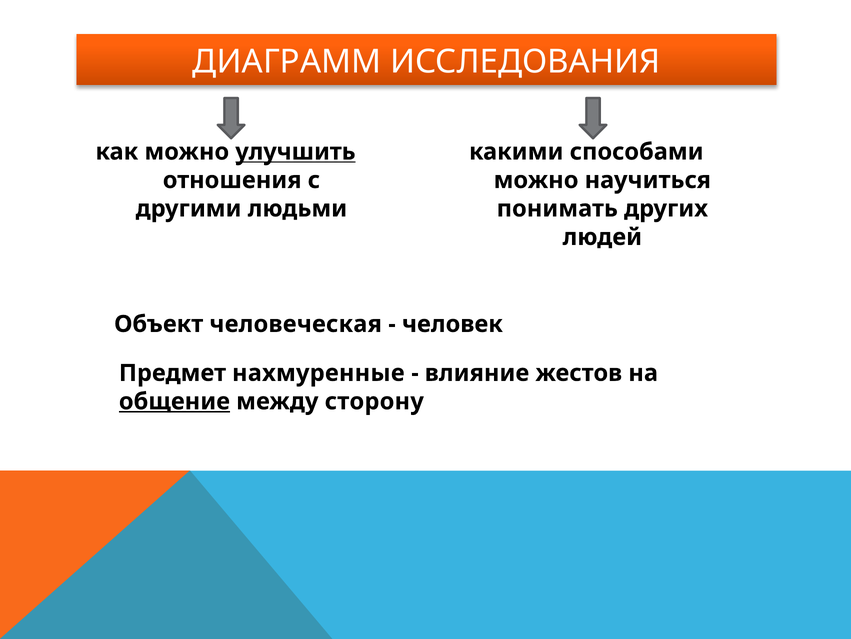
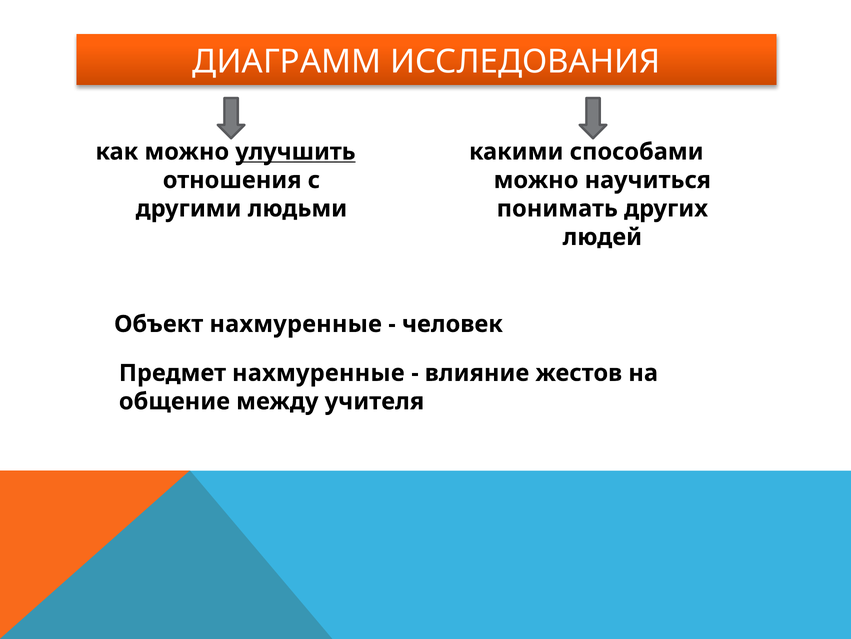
Объект человеческая: человеческая -> нахмуренные (296, 324)
общение underline: present -> none (174, 401)
сторону: сторону -> учителя (374, 401)
